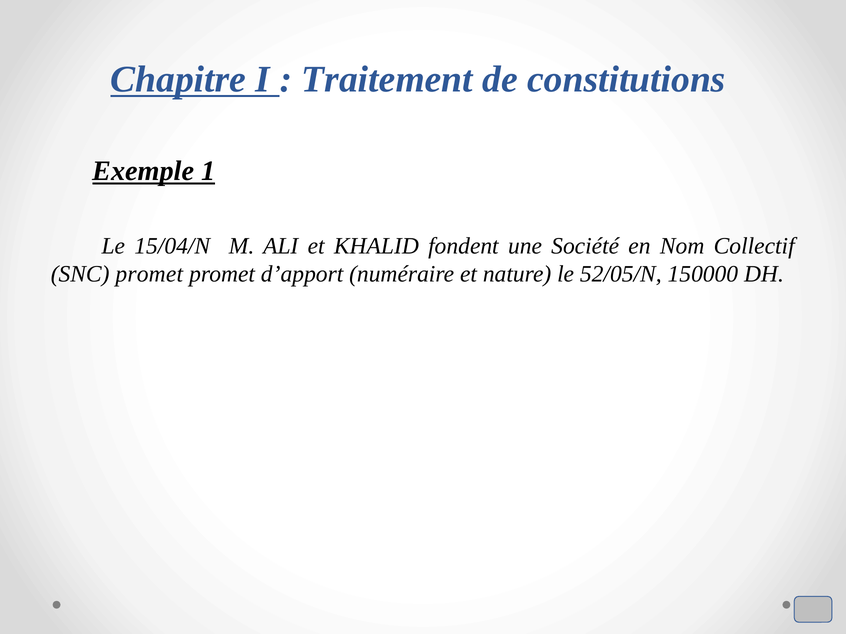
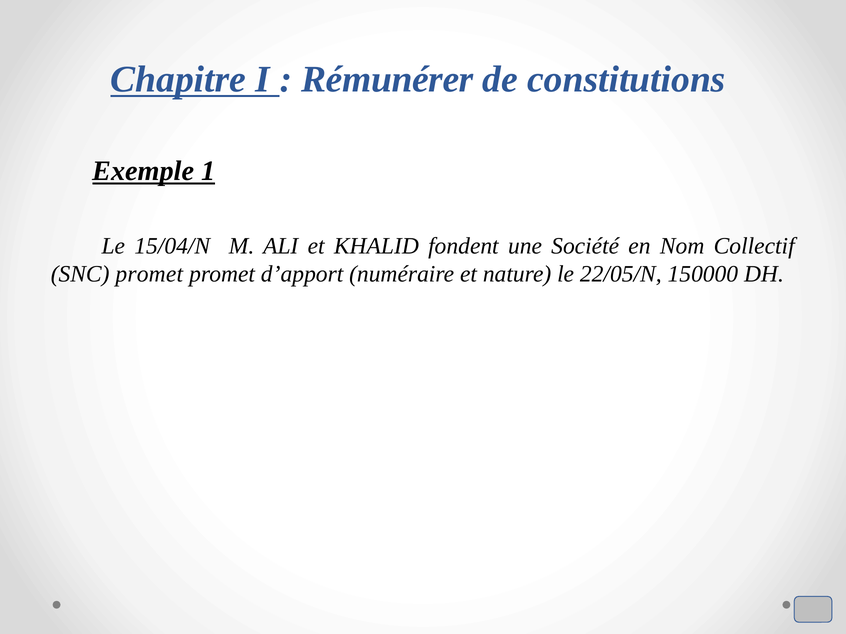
Traitement: Traitement -> Rémunérer (387, 79)
52/05/N: 52/05/N -> 22/05/N (621, 274)
